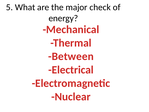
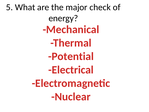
Between: Between -> Potential (71, 56)
